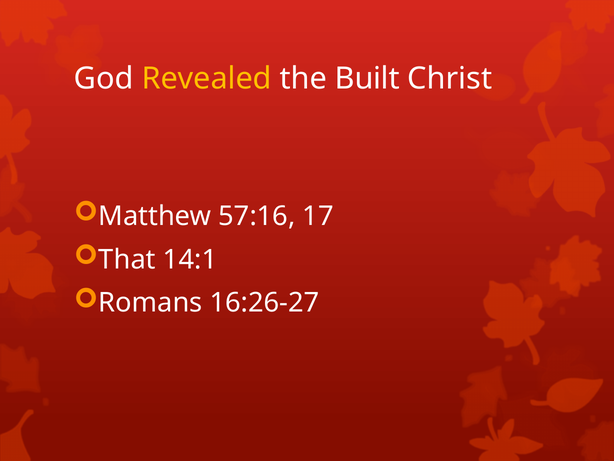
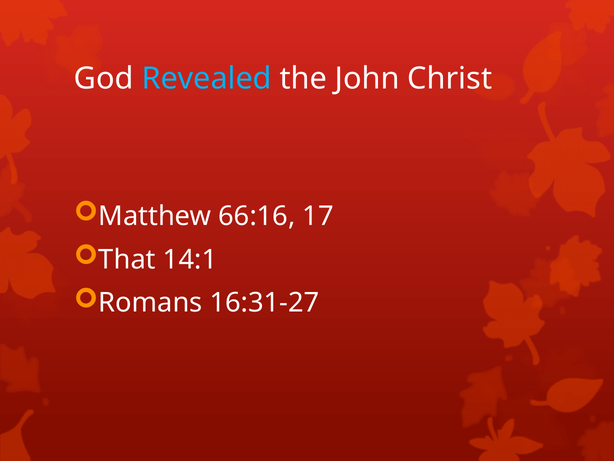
Revealed colour: yellow -> light blue (207, 79)
Built: Built -> John (367, 79)
57:16: 57:16 -> 66:16 (257, 216)
16:26-27: 16:26-27 -> 16:31-27 (264, 303)
